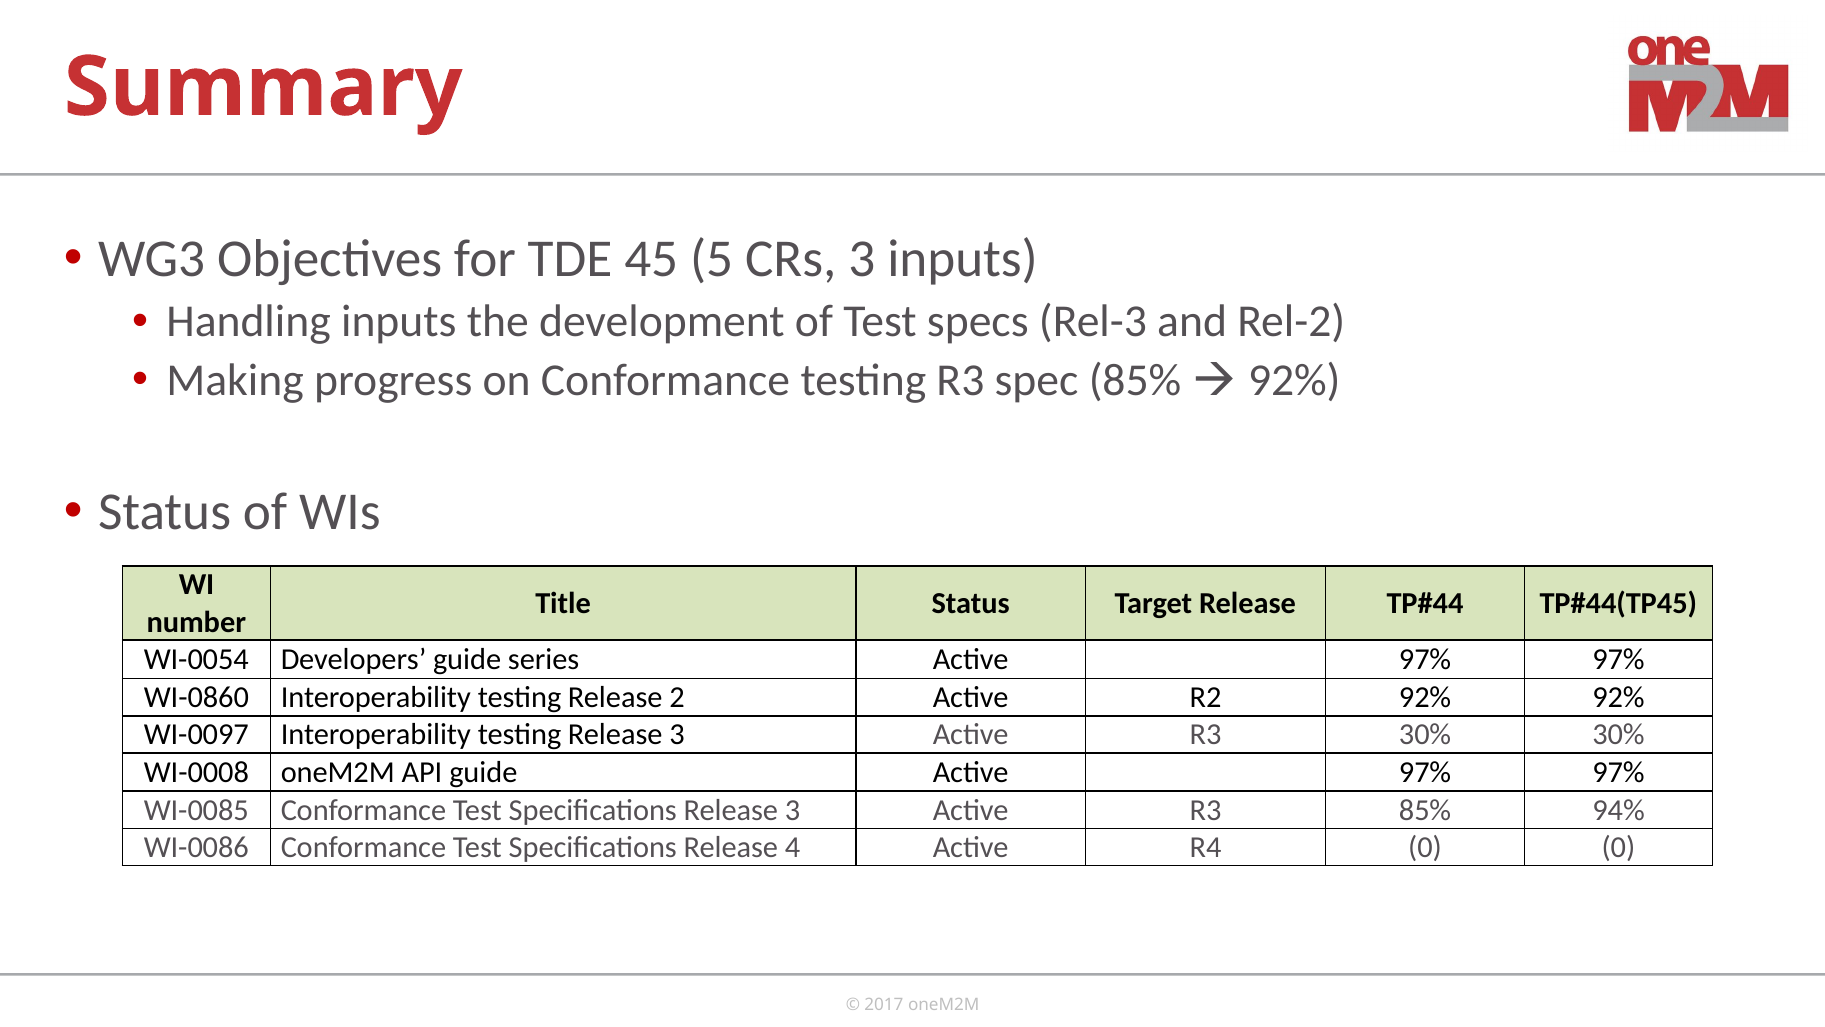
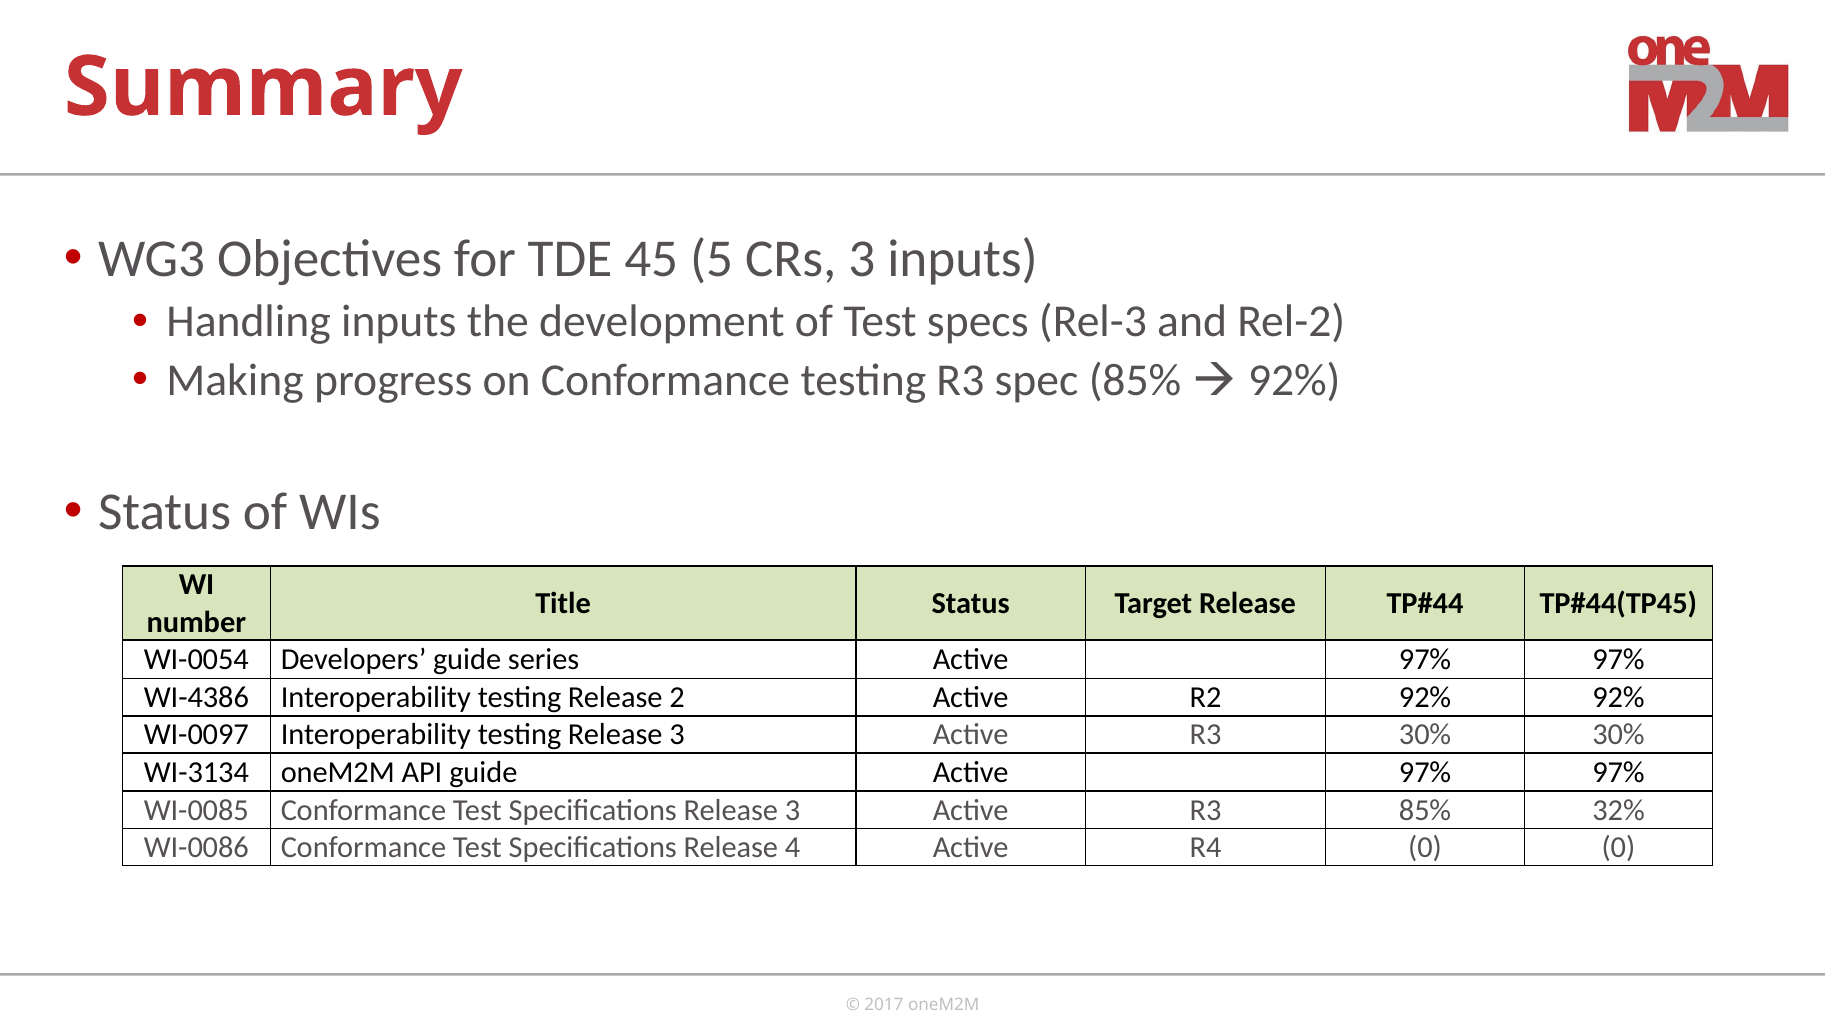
WI-0860: WI-0860 -> WI-4386 (196, 697)
WI-0008: WI-0008 -> WI-3134 (196, 772)
94%: 94% -> 32% (1619, 810)
